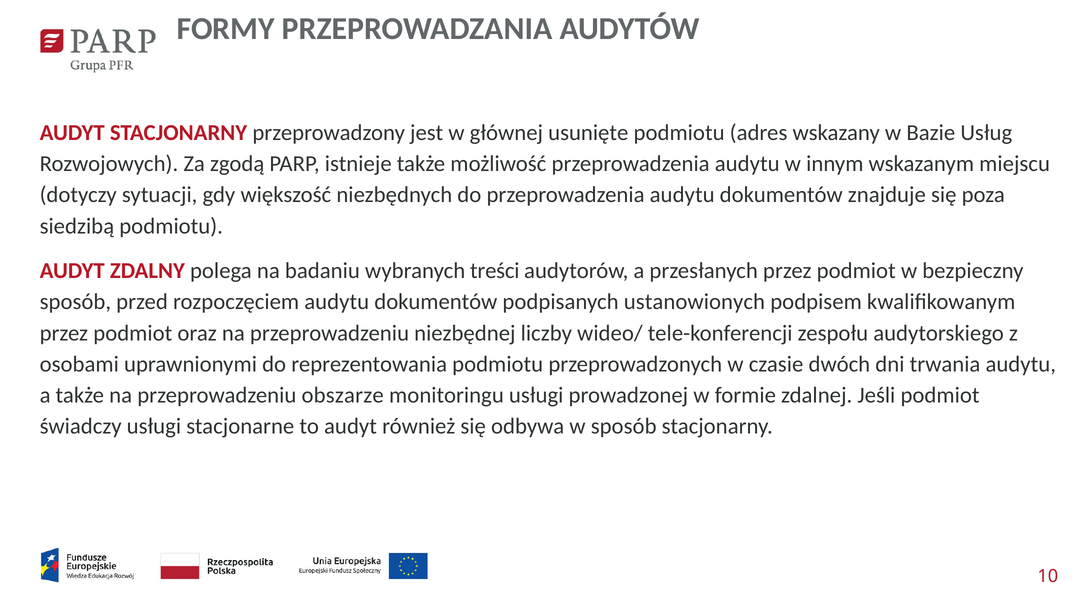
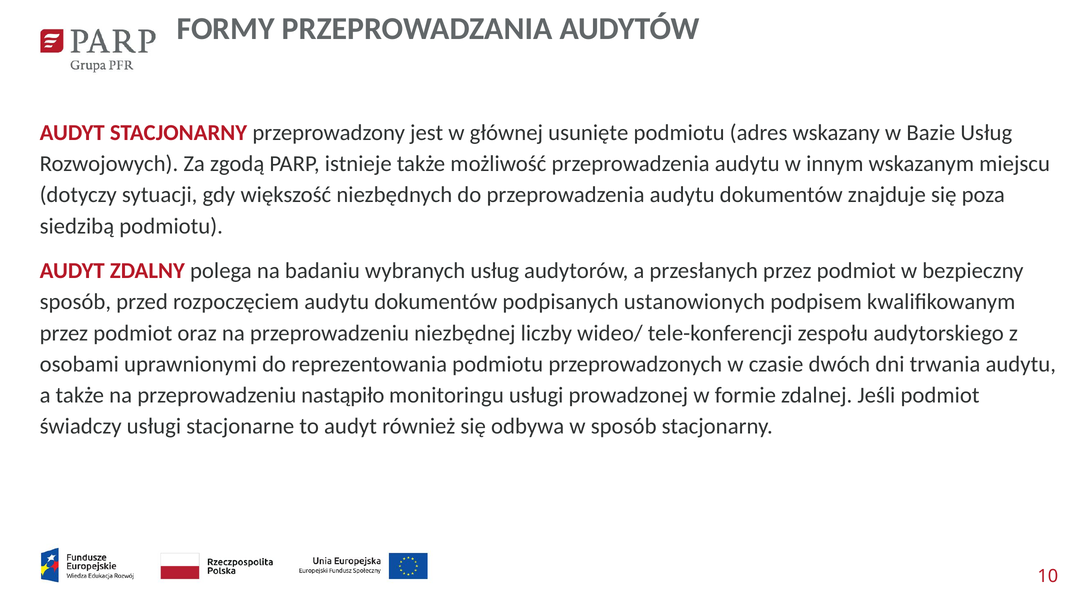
wybranych treści: treści -> usług (495, 271)
obszarze: obszarze -> nastąpiło (343, 395)
